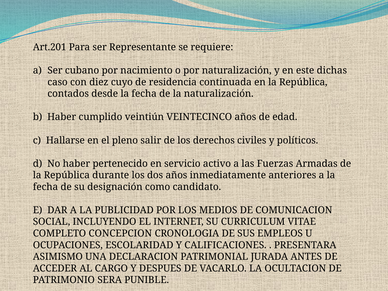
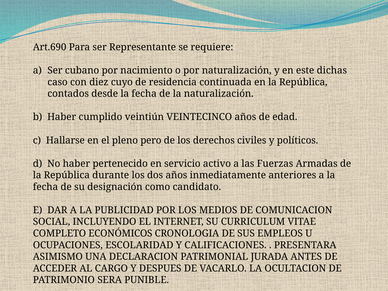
Art.201: Art.201 -> Art.690 (50, 47)
salir: salir -> pero (151, 140)
CONCEPCION: CONCEPCION -> ECONÓMICOS (120, 233)
